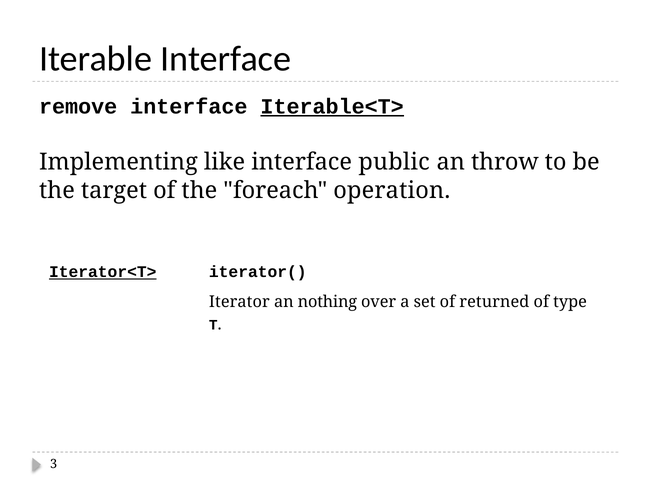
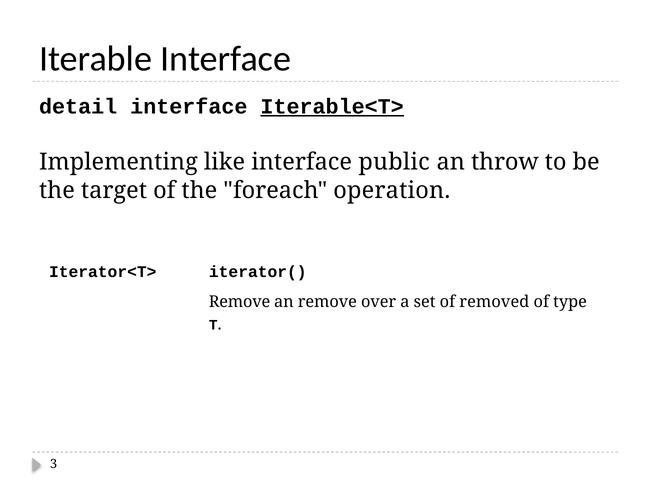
remove: remove -> detail (78, 106)
Iterator<T> underline: present -> none (103, 272)
Iterator: Iterator -> Remove (239, 302)
an nothing: nothing -> remove (327, 302)
returned: returned -> removed (494, 302)
